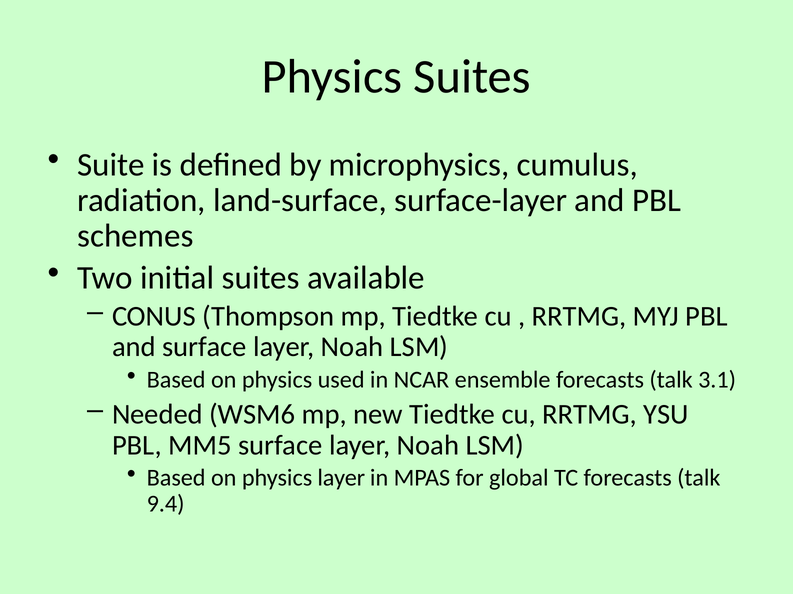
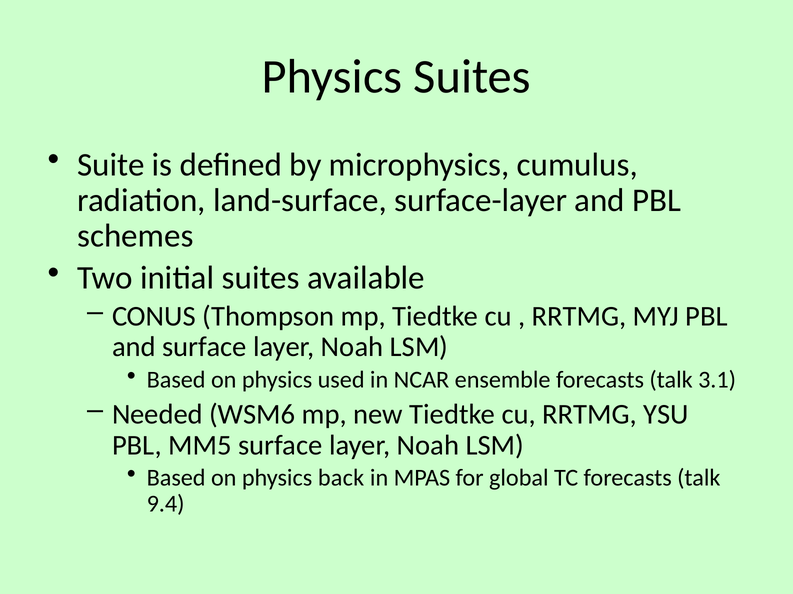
physics layer: layer -> back (341, 478)
